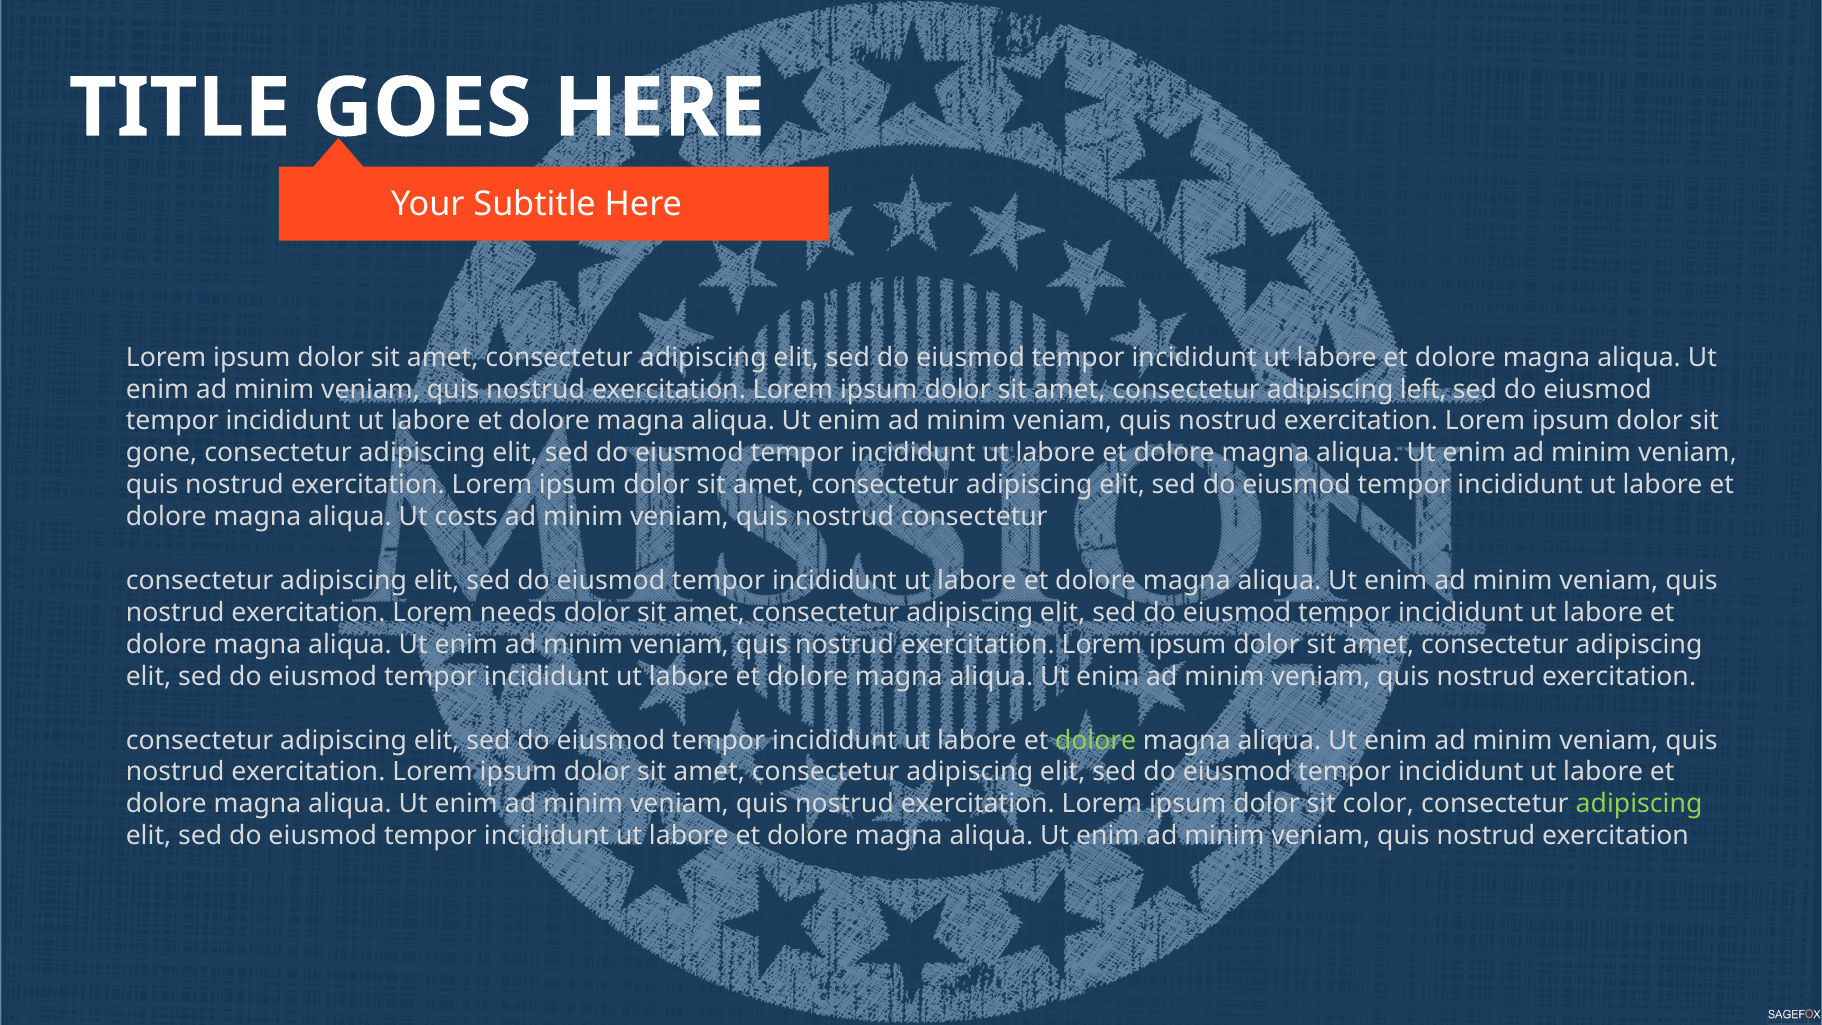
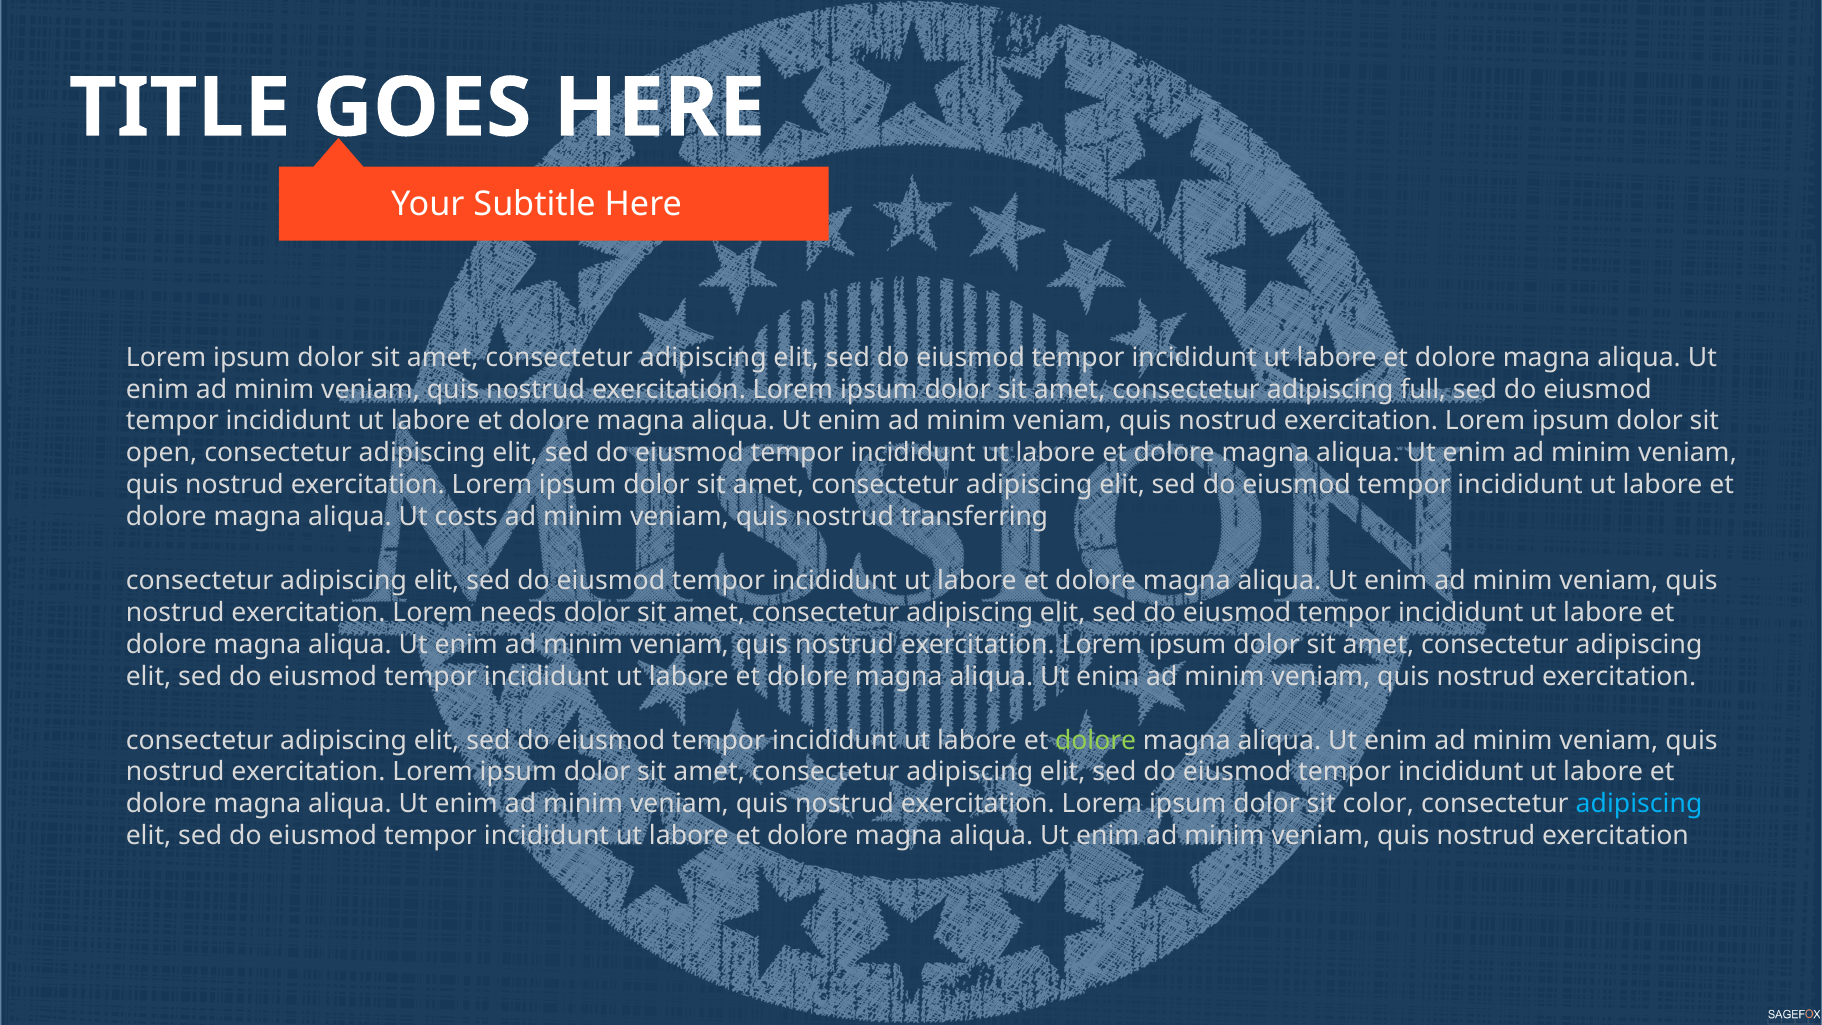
left: left -> full (1423, 389)
gone: gone -> open (162, 453)
nostrud consectetur: consectetur -> transferring (974, 517)
adipiscing colour: light green -> light blue (1639, 804)
